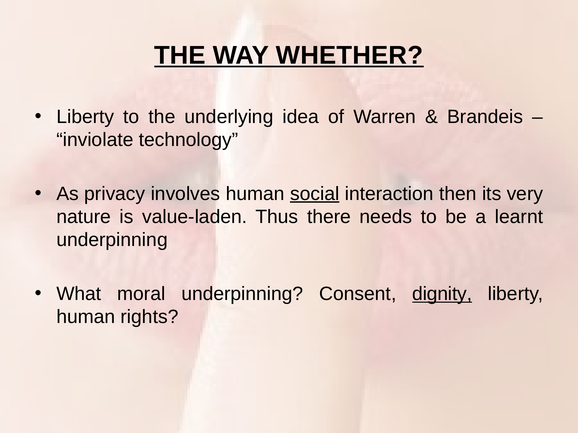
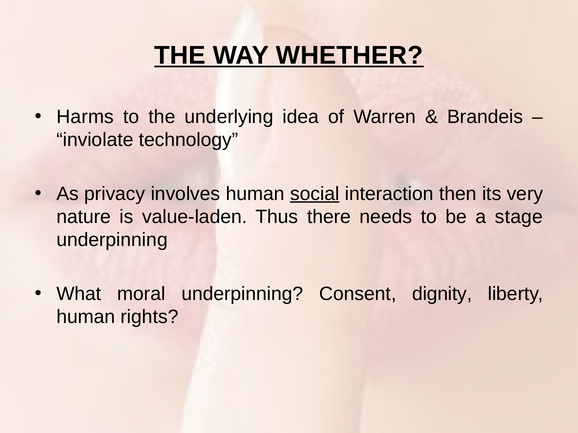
Liberty: Liberty -> Harms (85, 117)
learnt: learnt -> stage (519, 217)
dignity underline: present -> none (442, 294)
